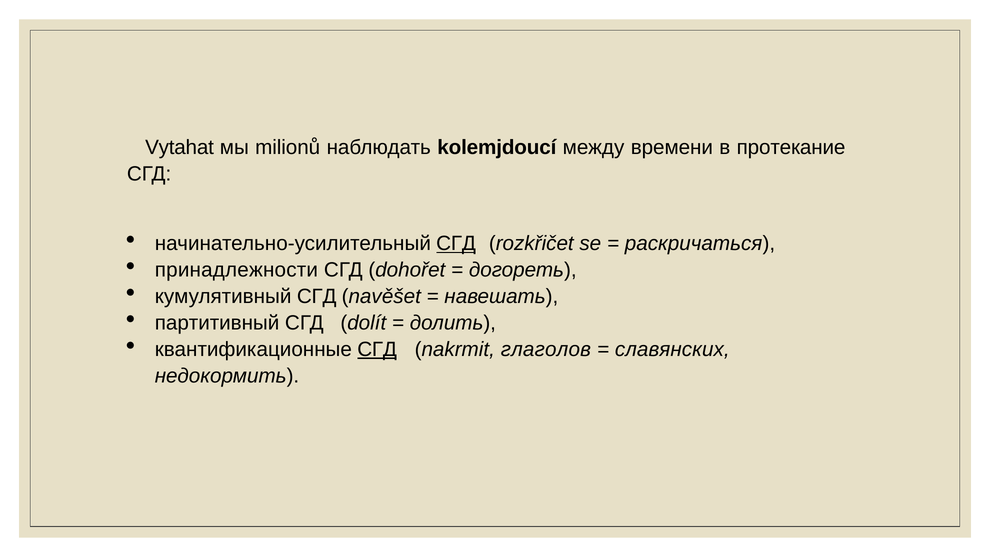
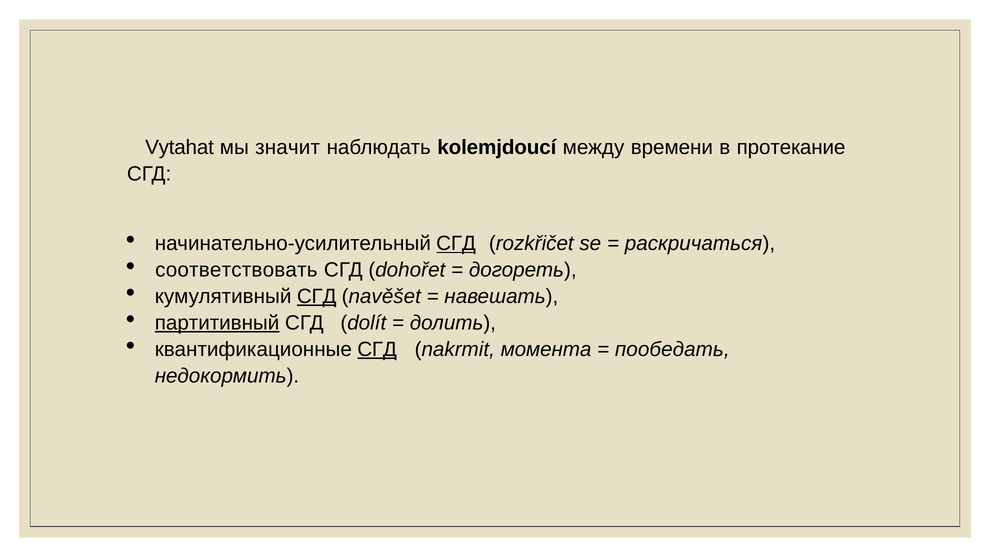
milionů: milionů -> значит (288, 148)
принадлежности: принадлежности -> соответствовать (236, 270)
СГД underline: none -> present (317, 296)
партитивный underline: none -> present (217, 323)
глаголов: глаголов -> момента (546, 349)
славянских: славянских -> пообедать (672, 349)
